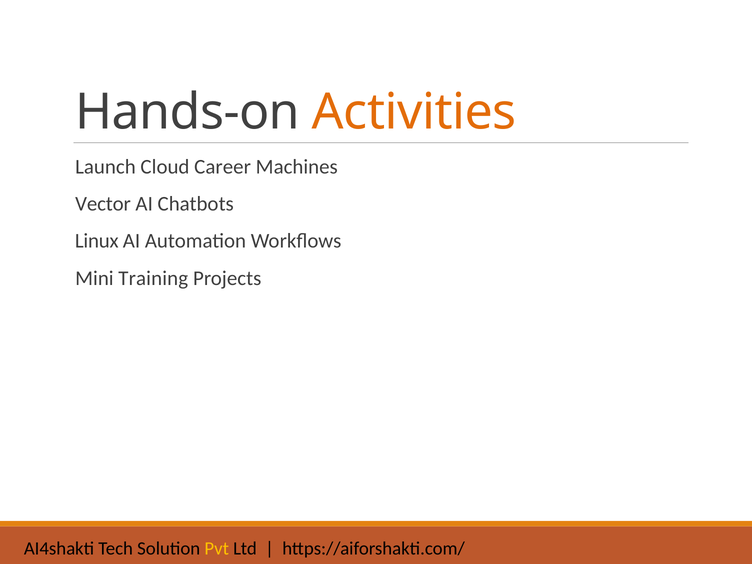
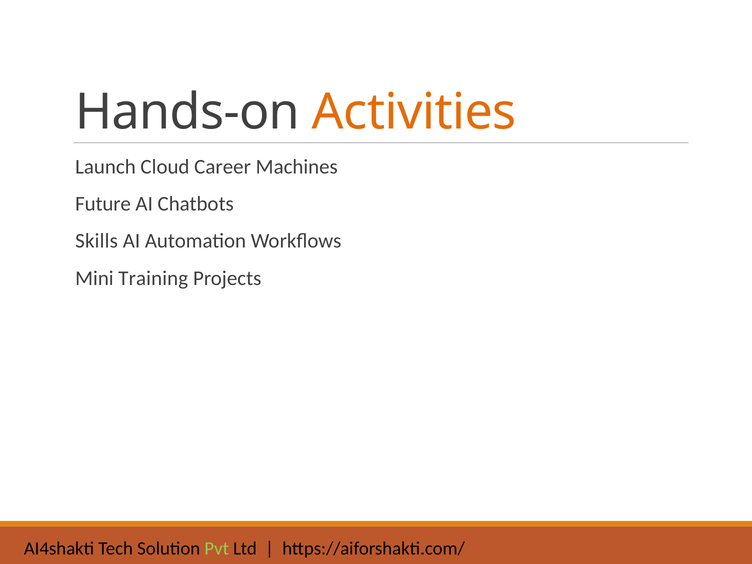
Vector: Vector -> Future (103, 204)
Linux: Linux -> Skills (97, 241)
Pvt colour: yellow -> light green (217, 549)
